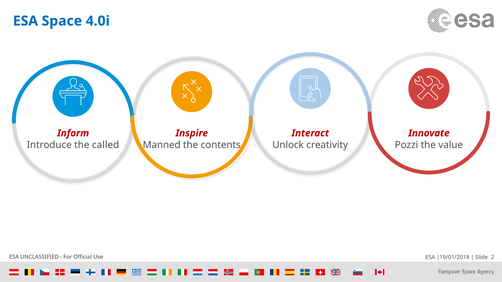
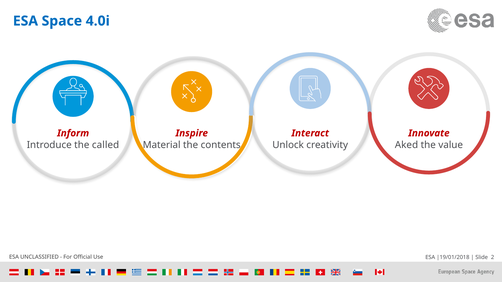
Manned: Manned -> Material (162, 145)
Pozzi: Pozzi -> Aked (406, 145)
